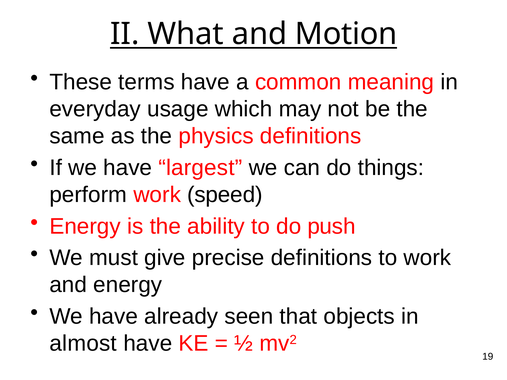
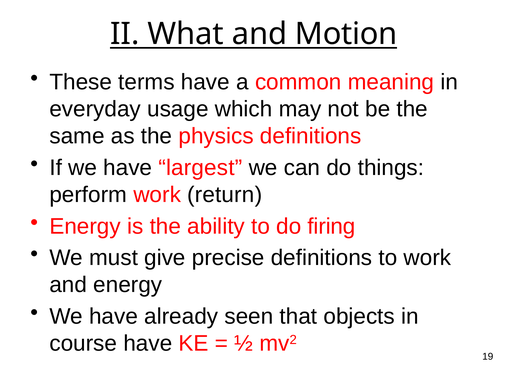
speed: speed -> return (225, 195)
push: push -> firing (331, 226)
almost: almost -> course (83, 344)
